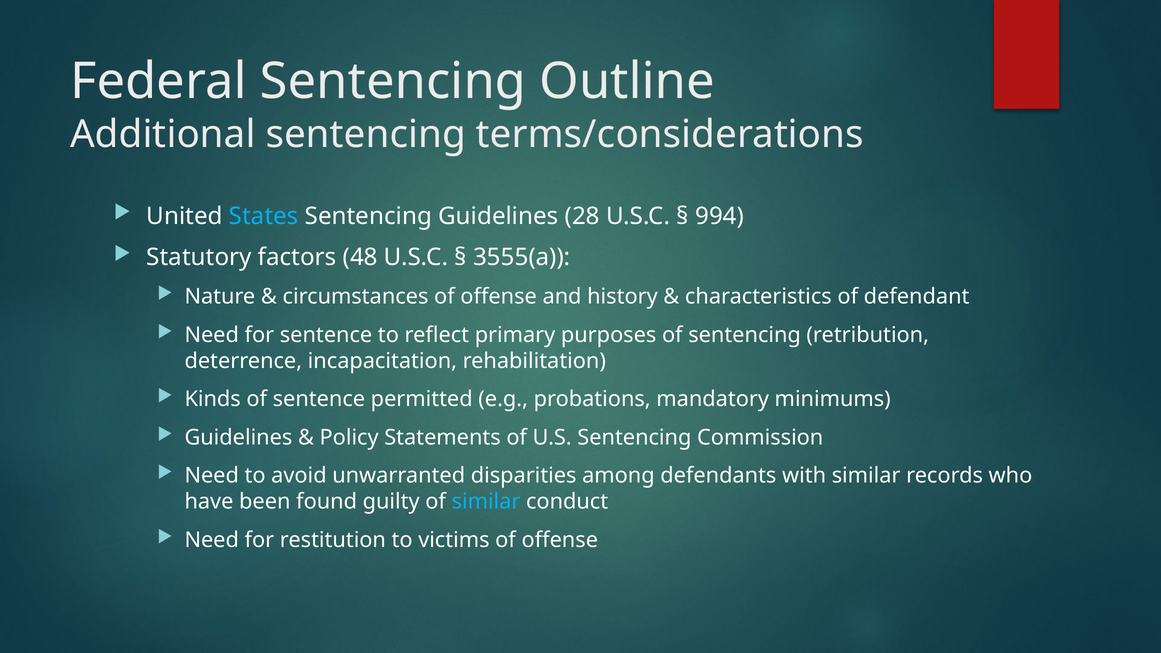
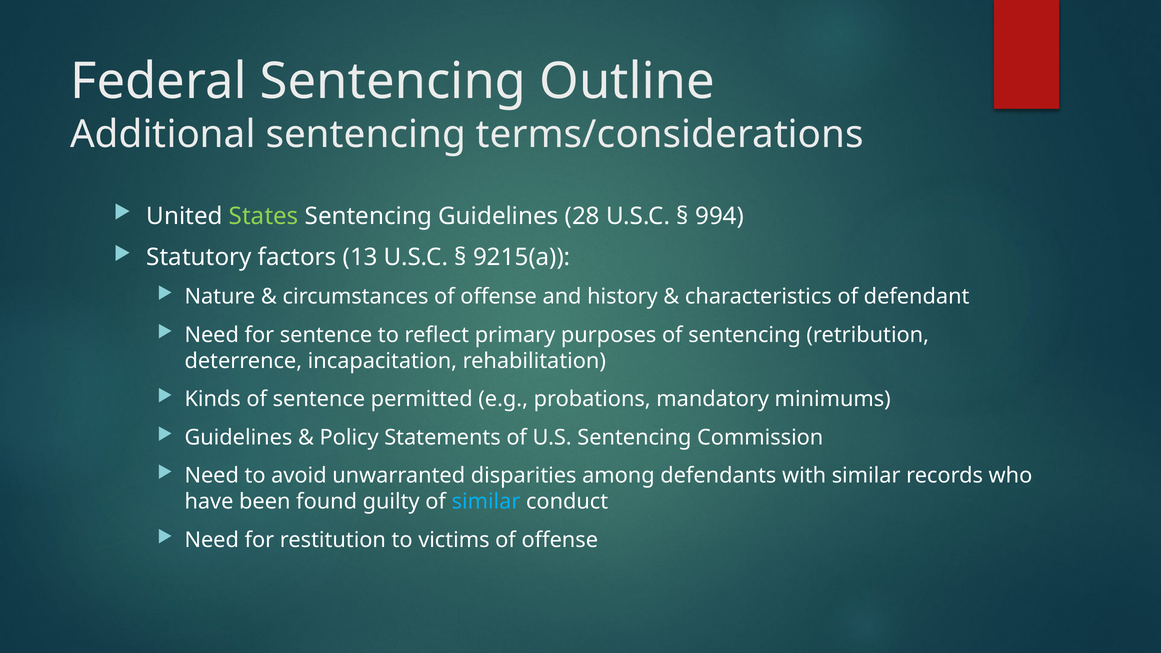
States colour: light blue -> light green (264, 216)
48: 48 -> 13 (360, 257)
3555(a: 3555(a -> 9215(a (522, 257)
